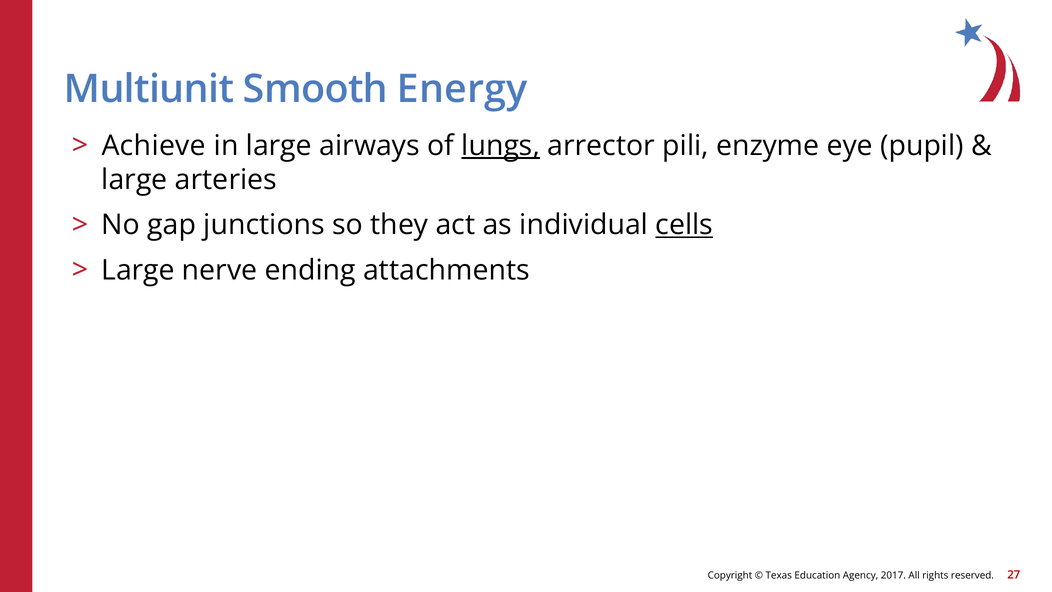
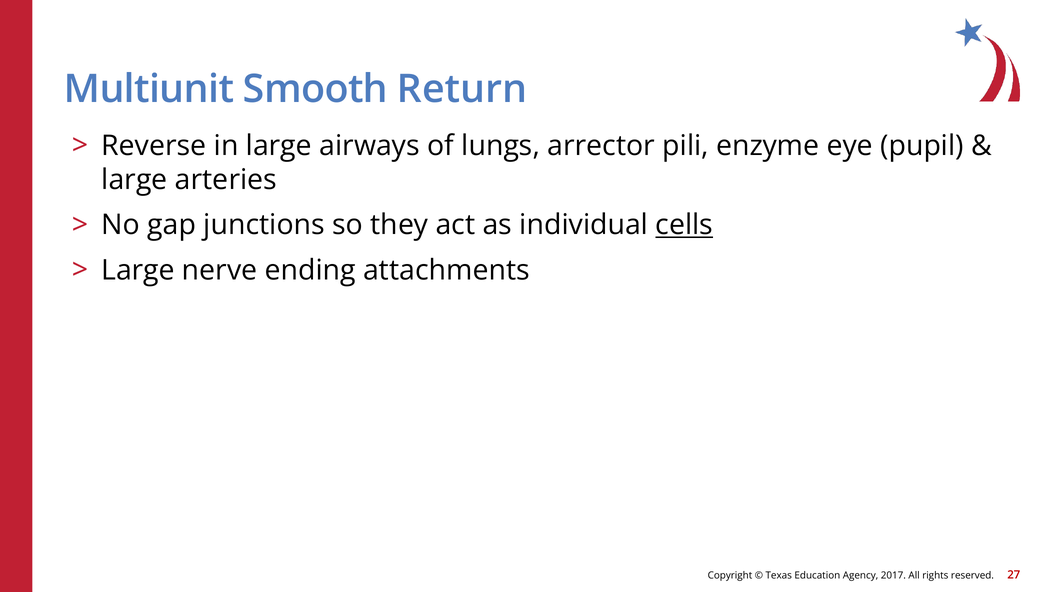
Energy: Energy -> Return (462, 89)
Achieve: Achieve -> Reverse (154, 146)
lungs underline: present -> none (501, 146)
